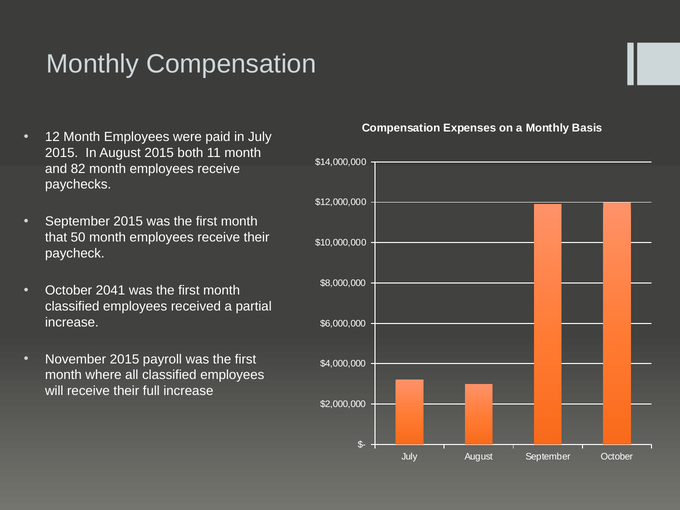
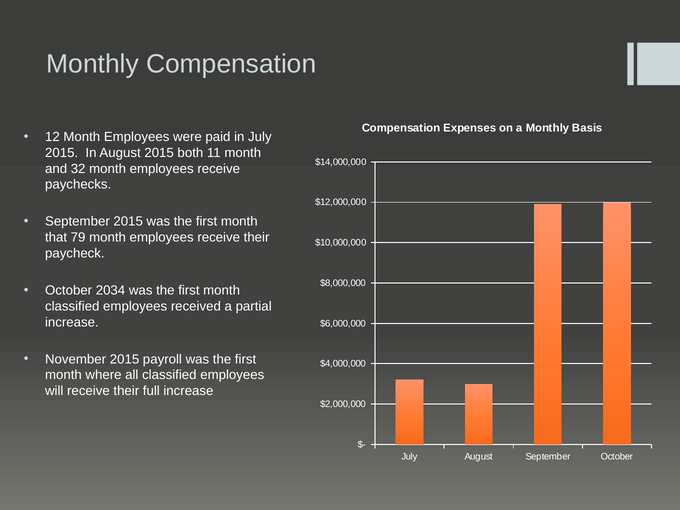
82: 82 -> 32 (78, 169)
50: 50 -> 79 (78, 237)
2041: 2041 -> 2034 (110, 290)
